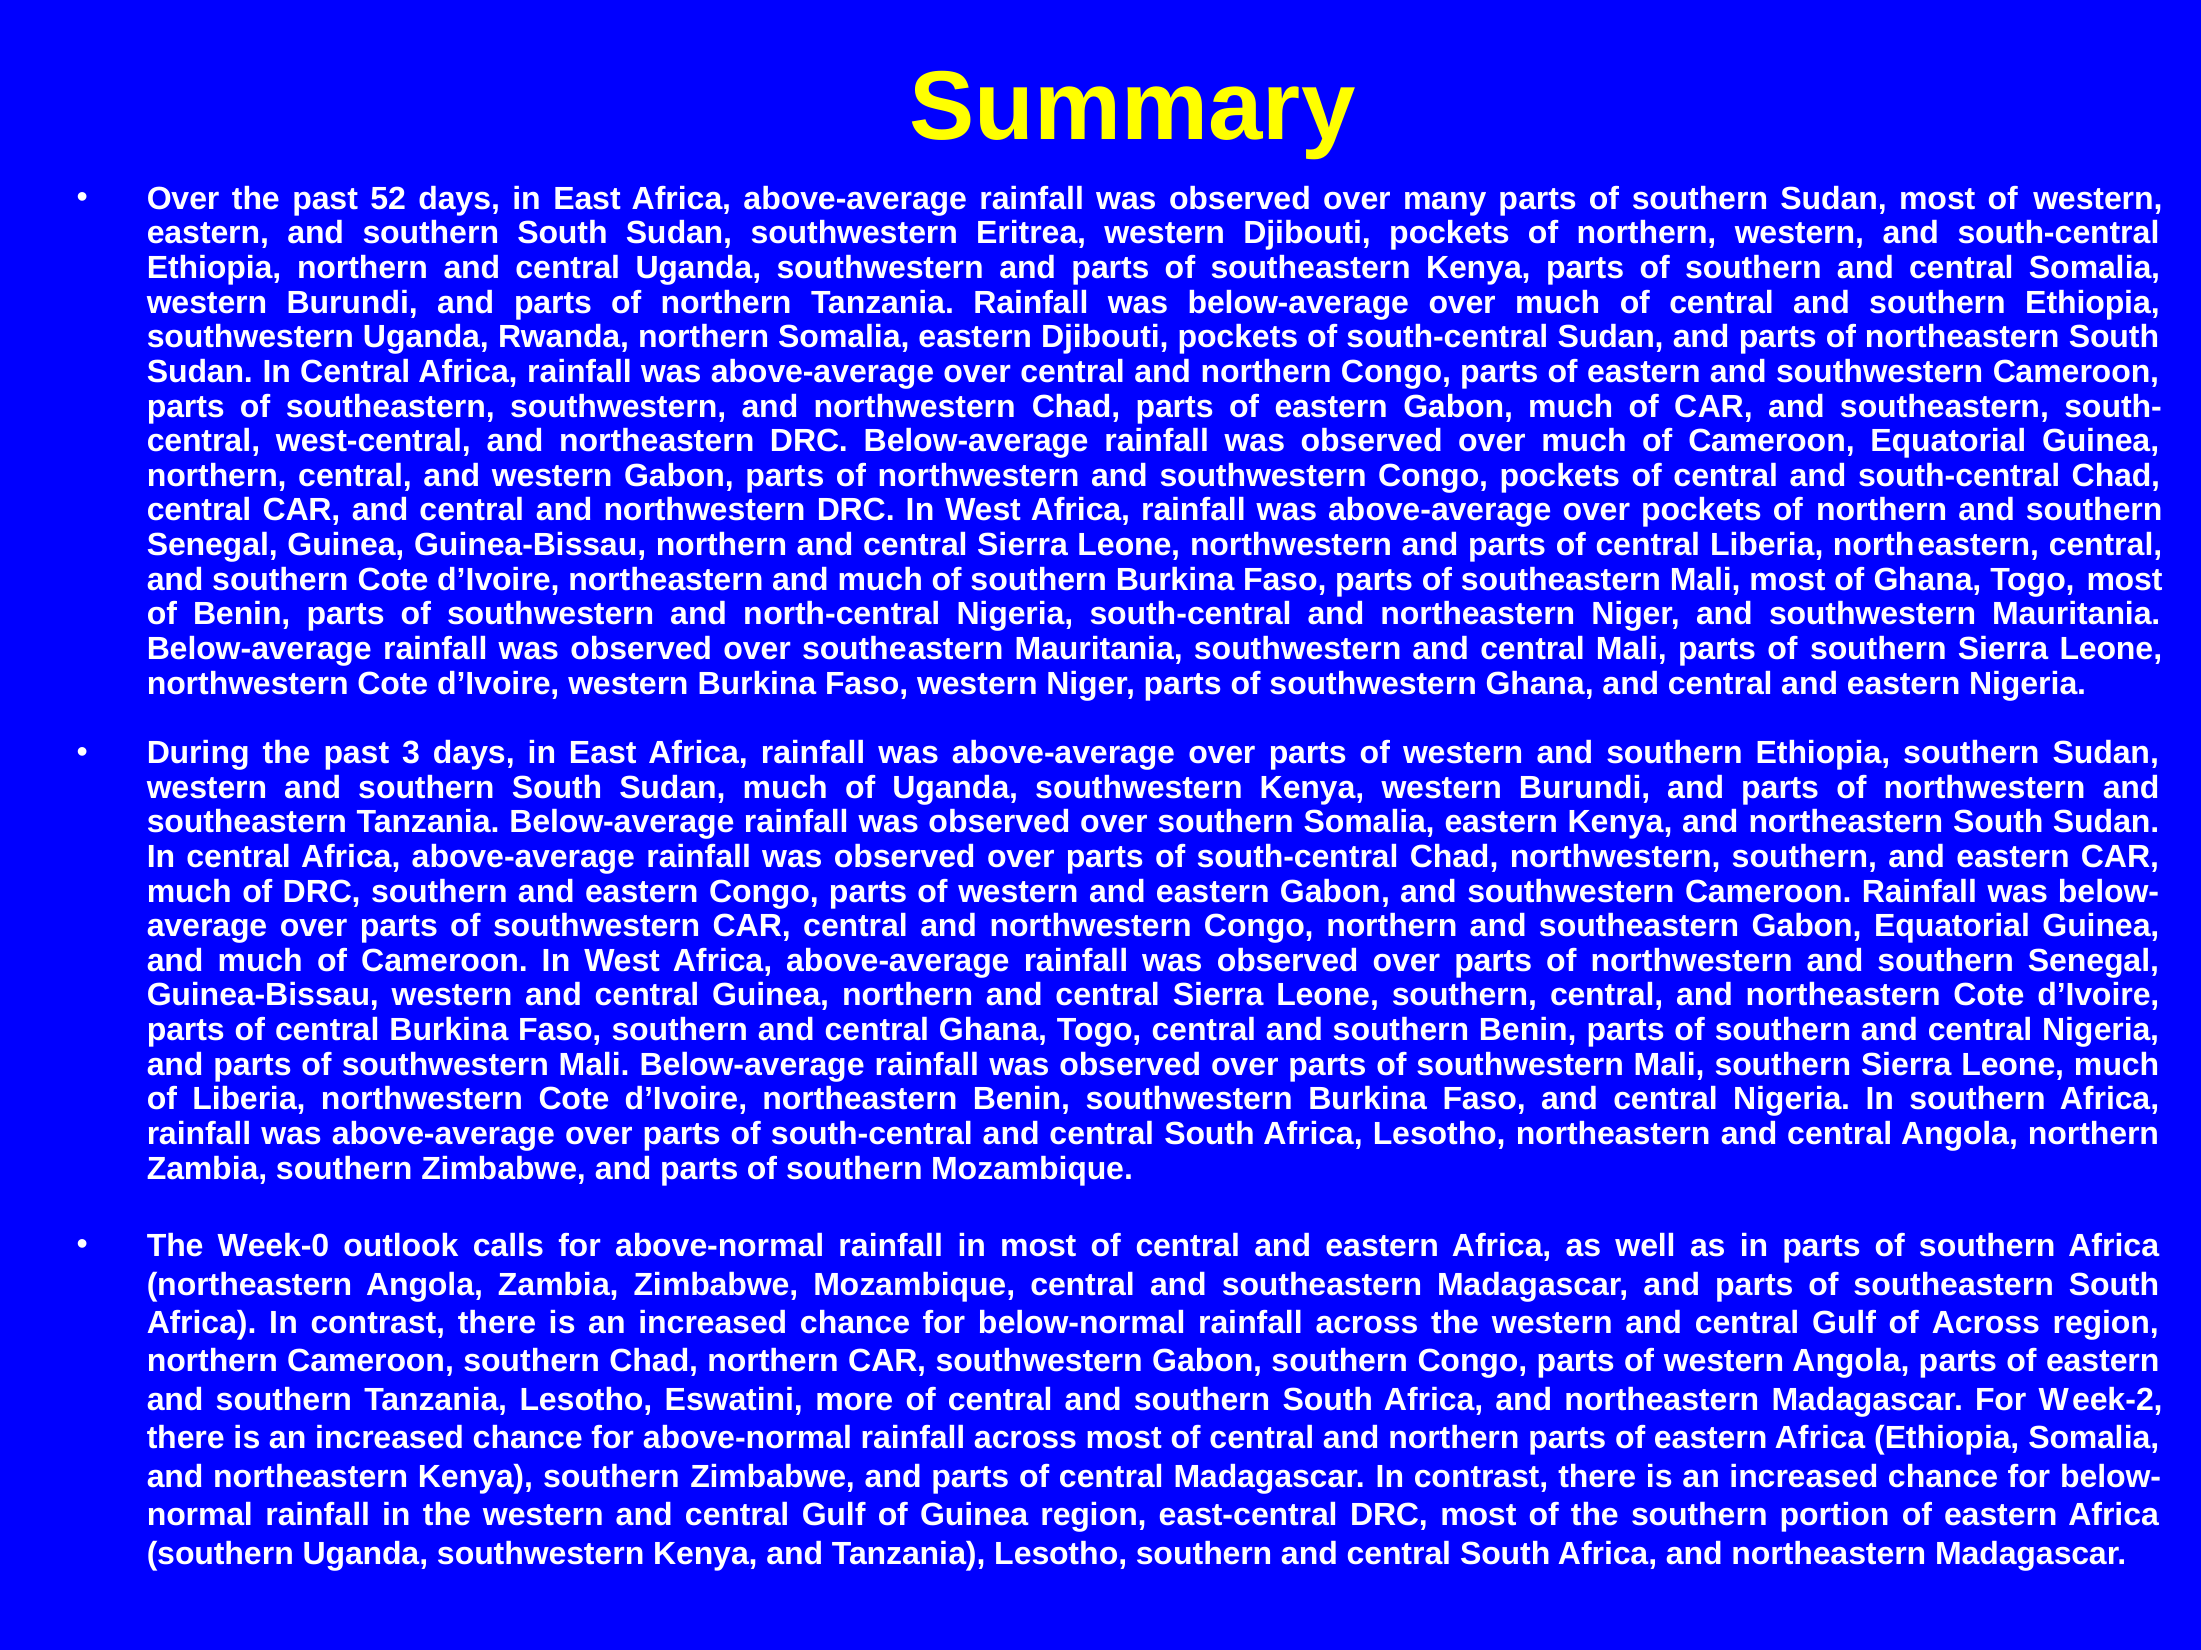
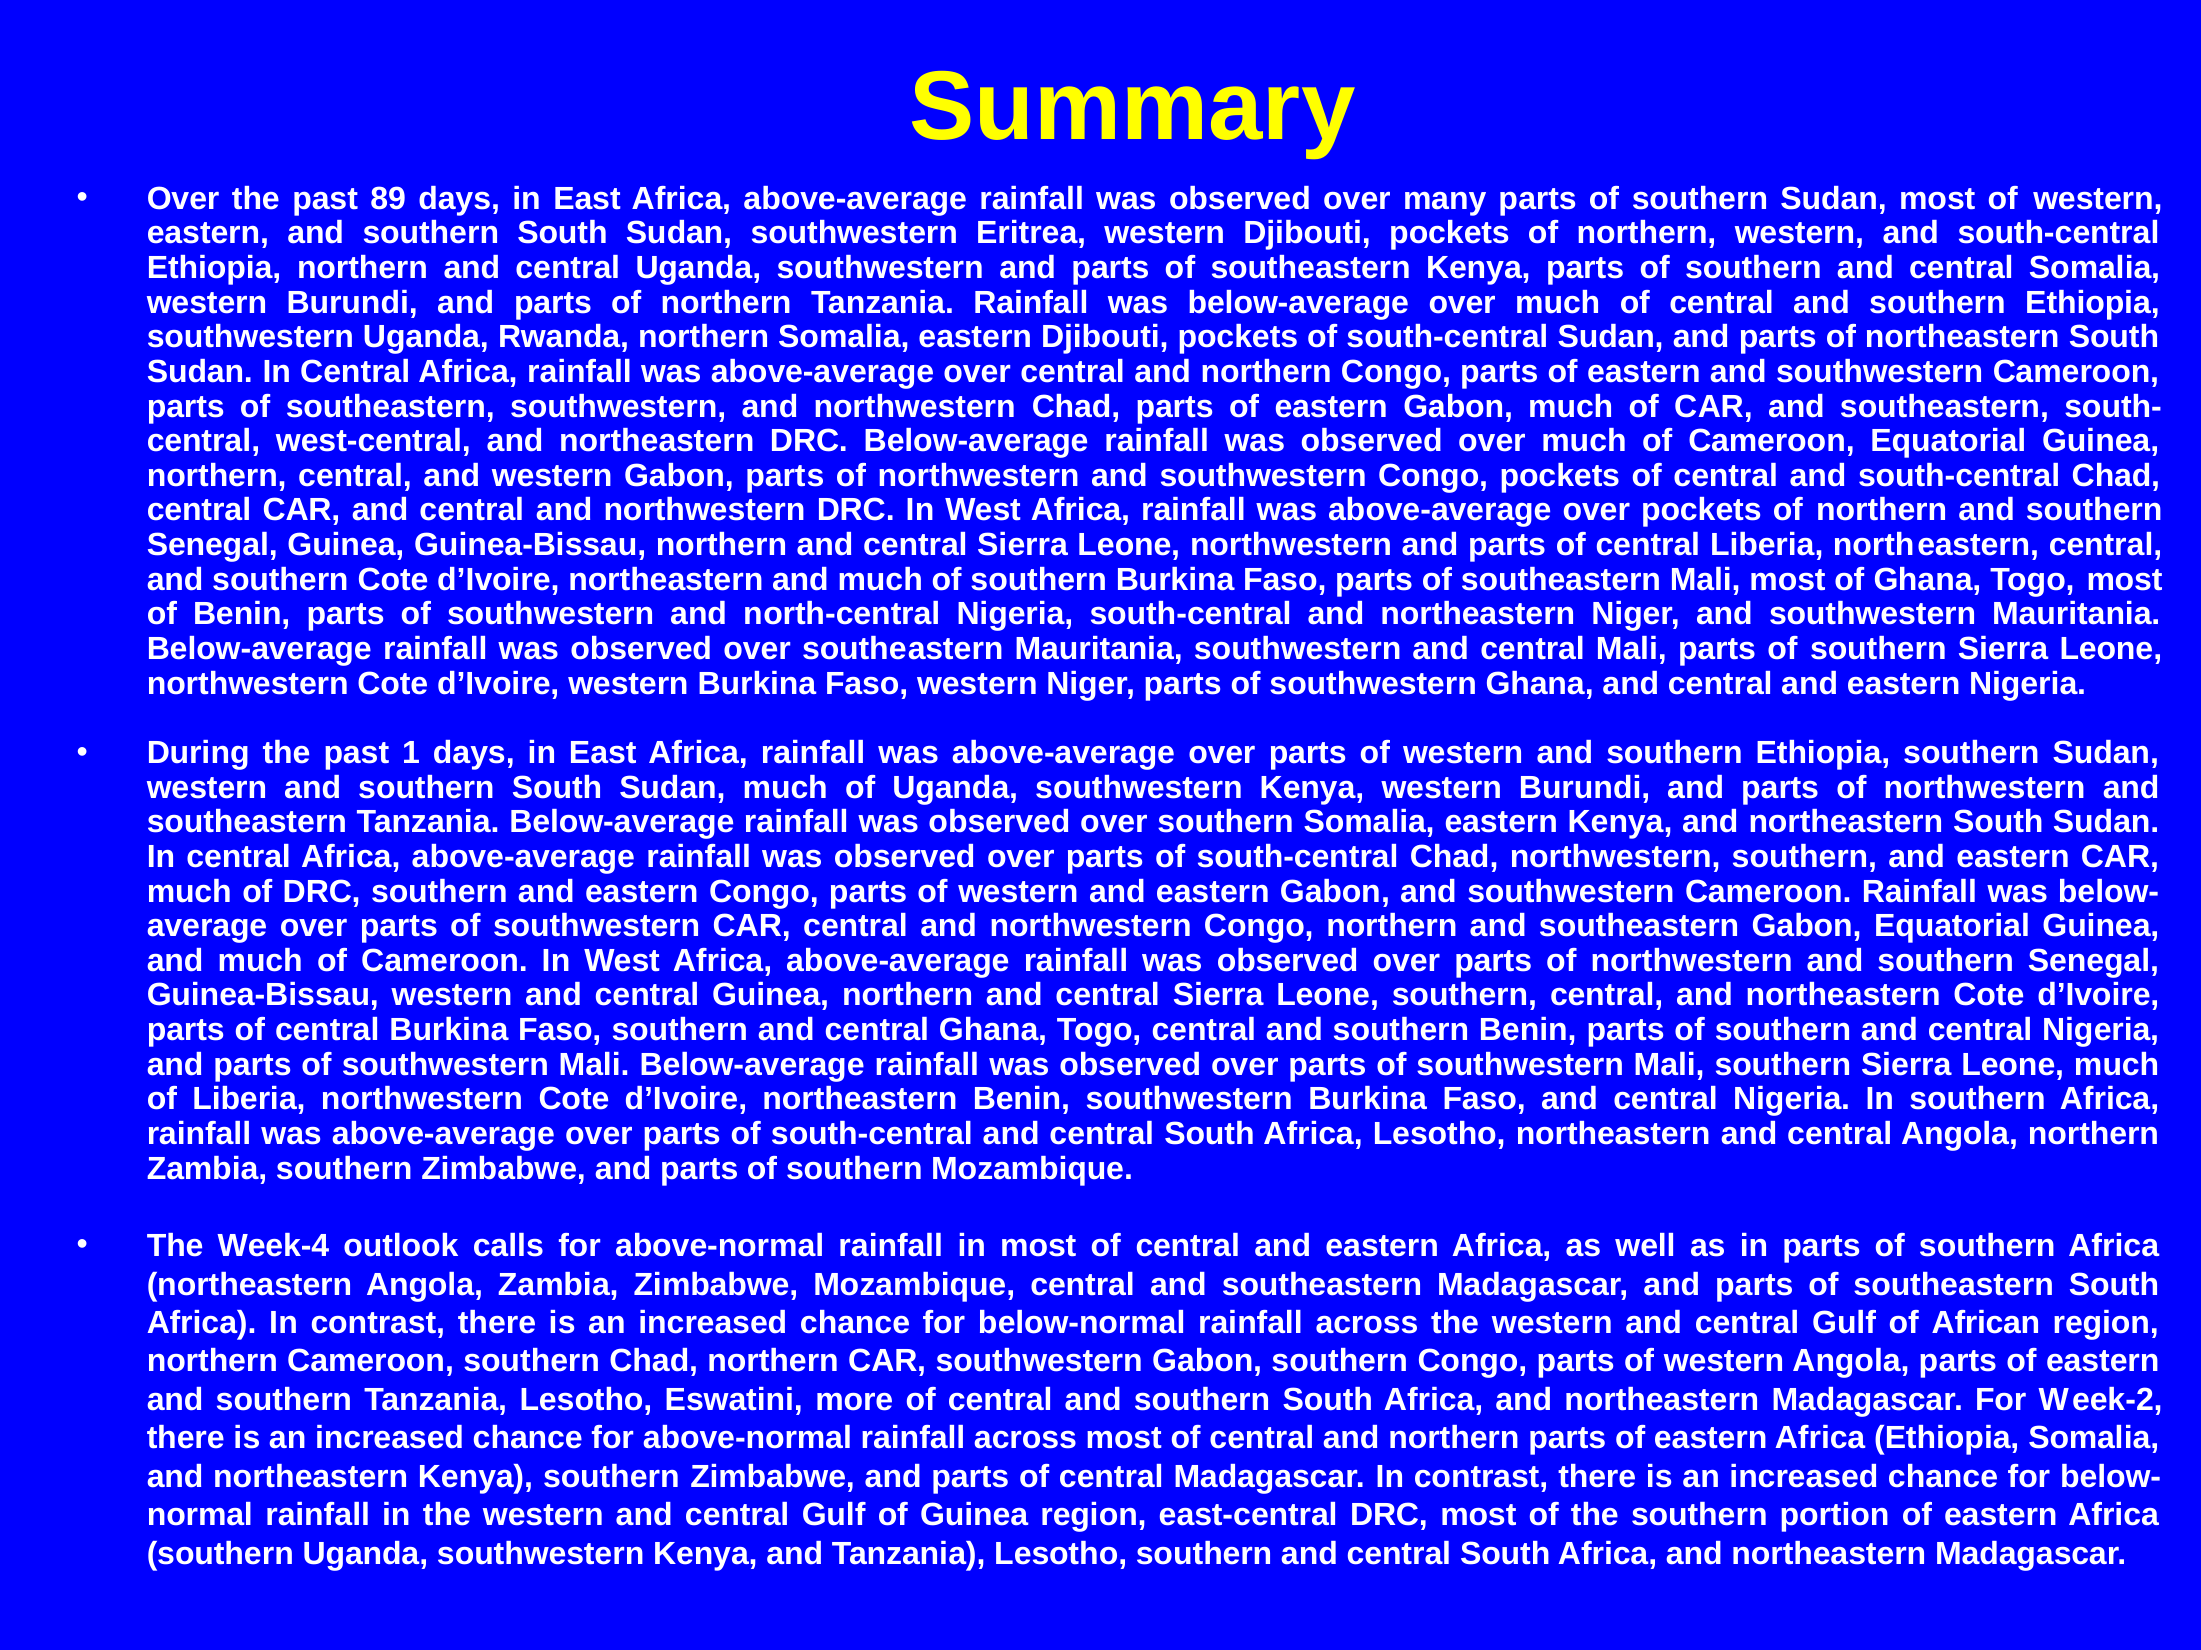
52: 52 -> 89 (388, 199)
3: 3 -> 1 (411, 753)
Week-0: Week-0 -> Week-4 (273, 1247)
of Across: Across -> African (1986, 1324)
